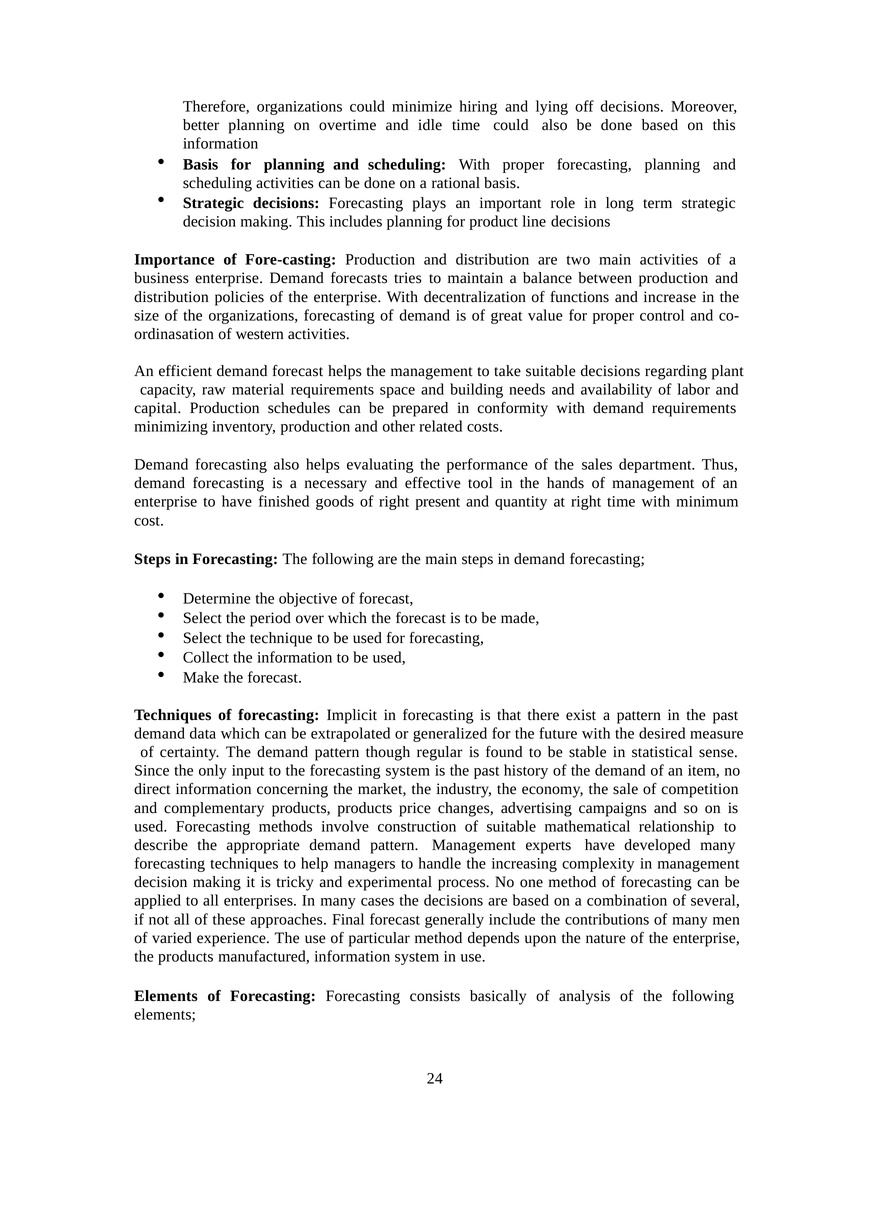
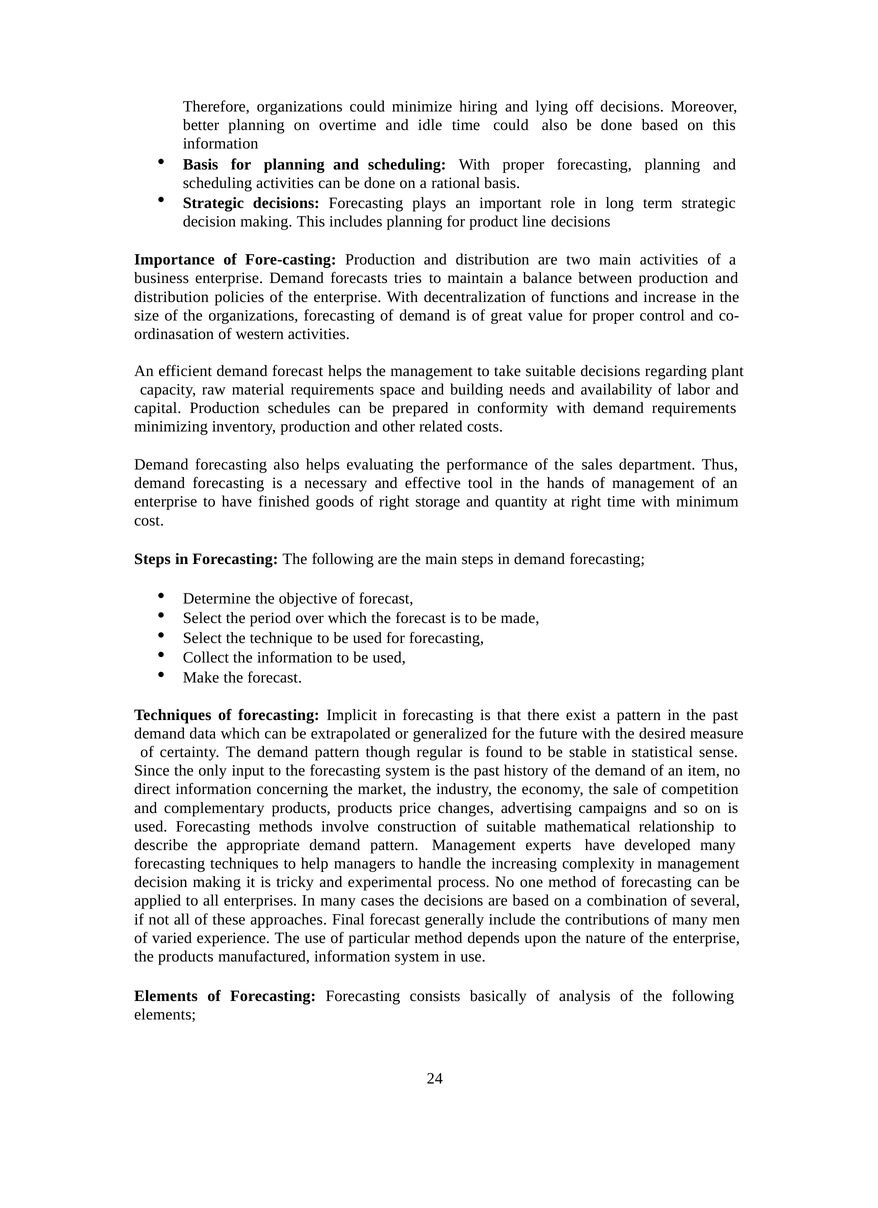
present: present -> storage (438, 502)
